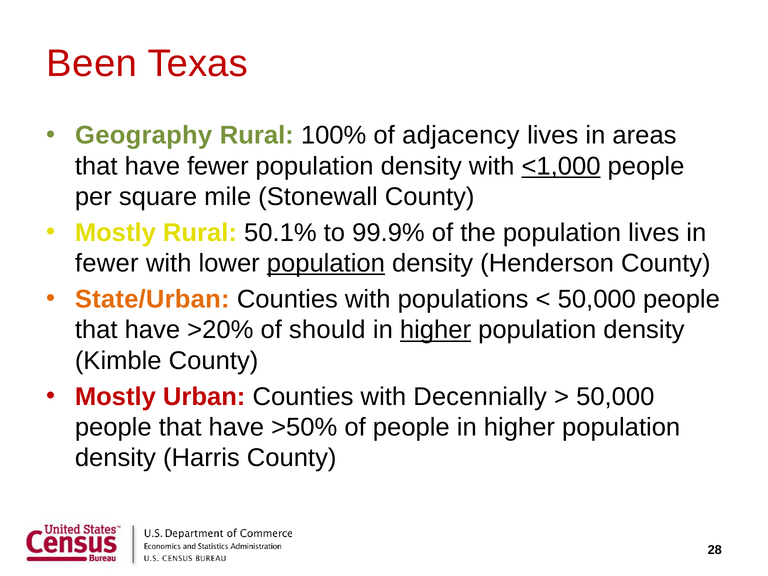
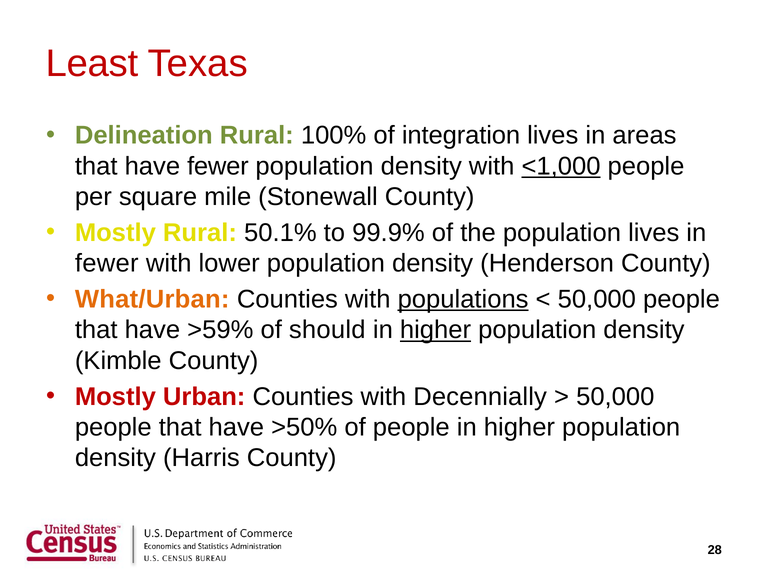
Been: Been -> Least (92, 64)
Geography: Geography -> Delineation (144, 135)
adjacency: adjacency -> integration (461, 135)
population underline: present -> none (326, 263)
State/Urban: State/Urban -> What/Urban (152, 299)
populations underline: none -> present (463, 299)
>20%: >20% -> >59% (220, 330)
